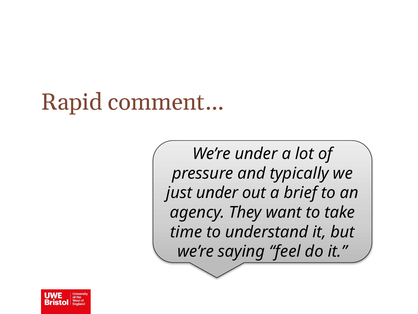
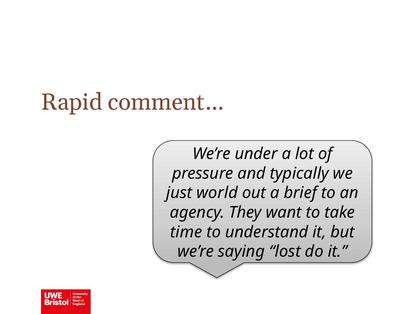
just under: under -> world (217, 193)
feel: feel -> lost (285, 251)
